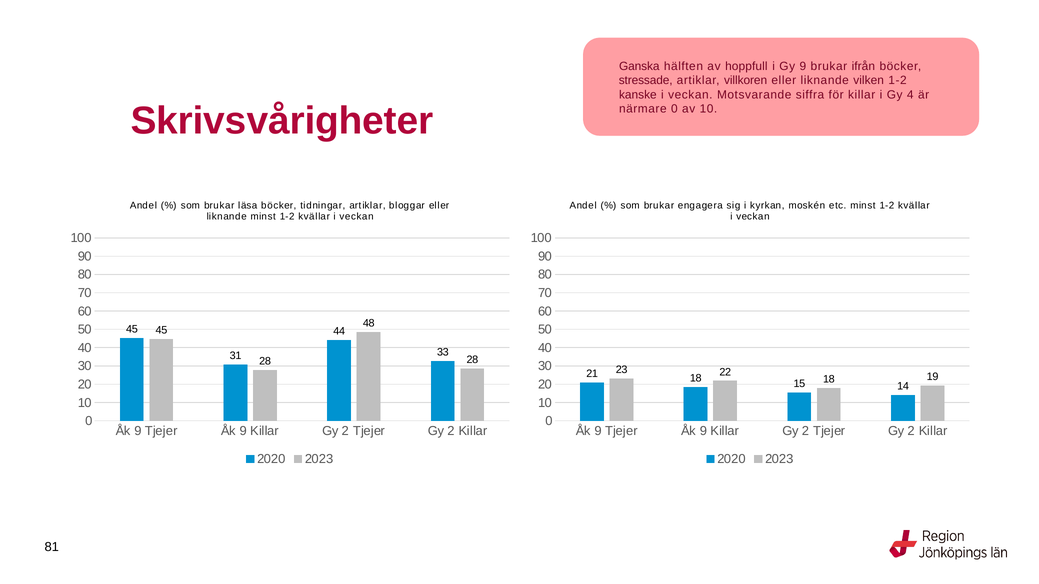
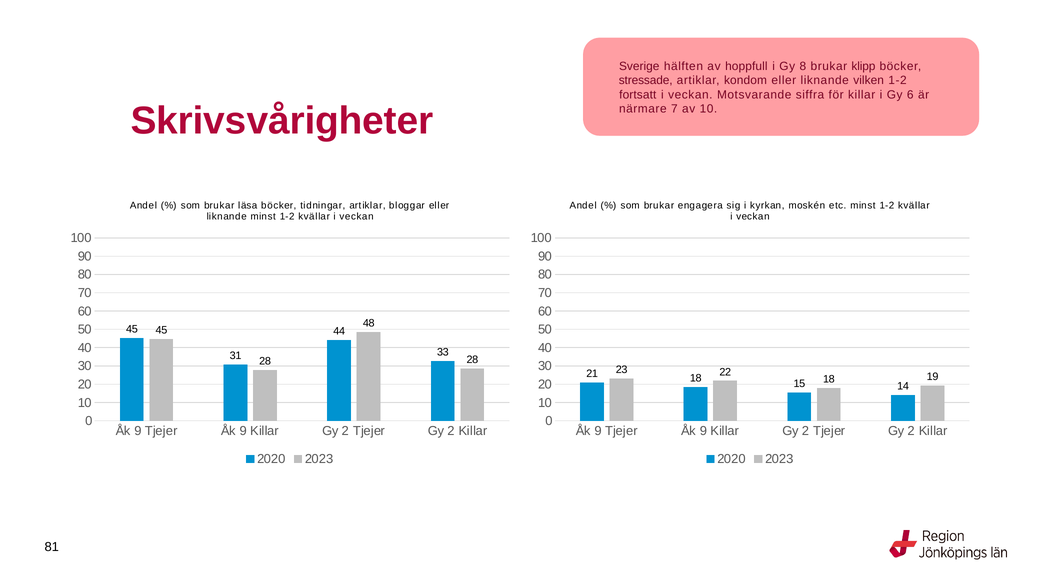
Ganska: Ganska -> Sverige (639, 66)
Gy 9: 9 -> 8 (803, 66)
ifrån: ifrån -> klipp (863, 66)
villkoren: villkoren -> kondom (745, 80)
kanske: kanske -> fortsatt (638, 95)
4: 4 -> 6 (910, 95)
närmare 0: 0 -> 7 (674, 109)
